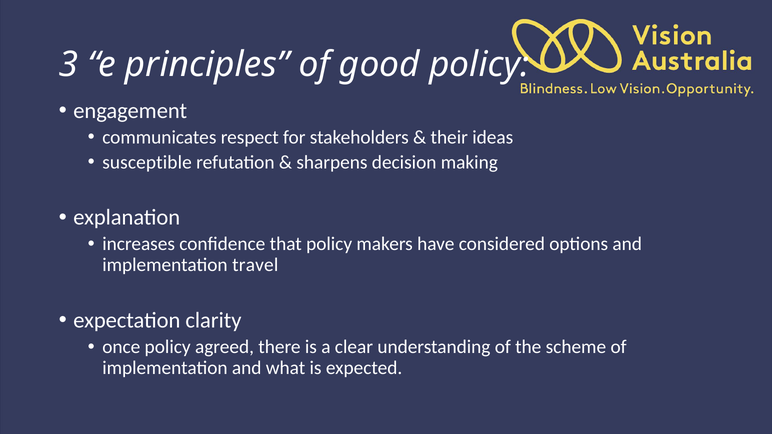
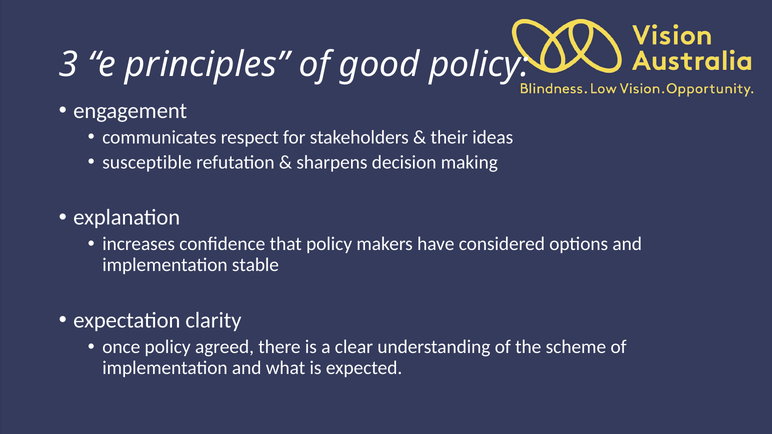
travel: travel -> stable (255, 265)
